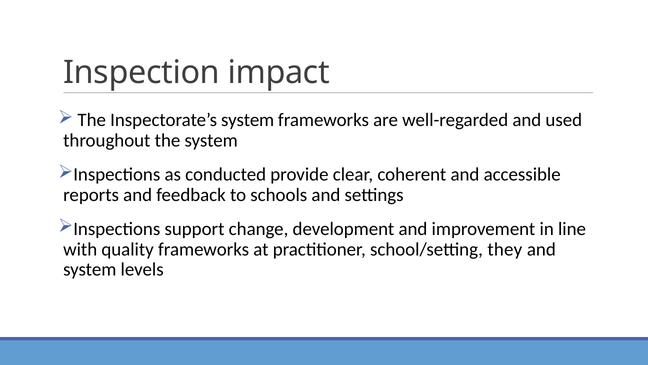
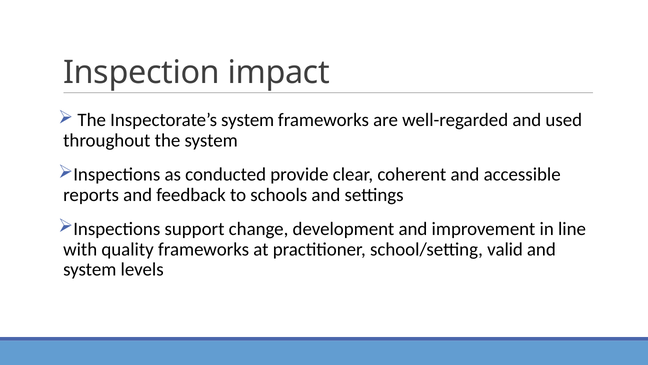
they: they -> valid (505, 249)
